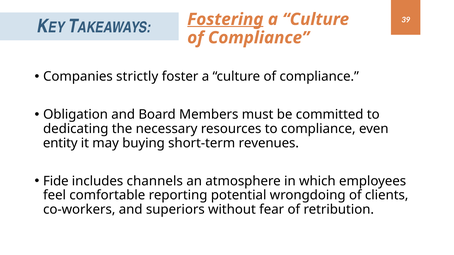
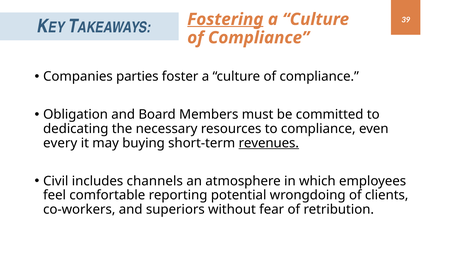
strictly: strictly -> parties (137, 77)
entity: entity -> every (60, 143)
revenues underline: none -> present (269, 143)
Fide: Fide -> Civil (56, 181)
